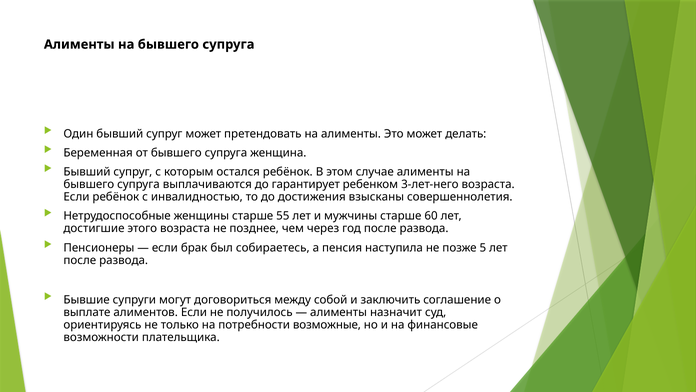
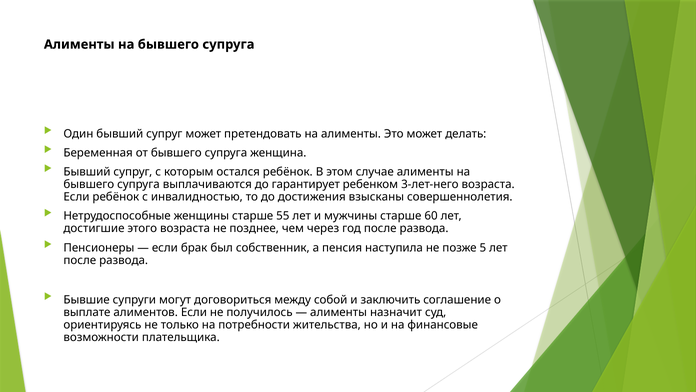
собираетесь: собираетесь -> собственник (273, 247)
возможные: возможные -> жительства (327, 324)
